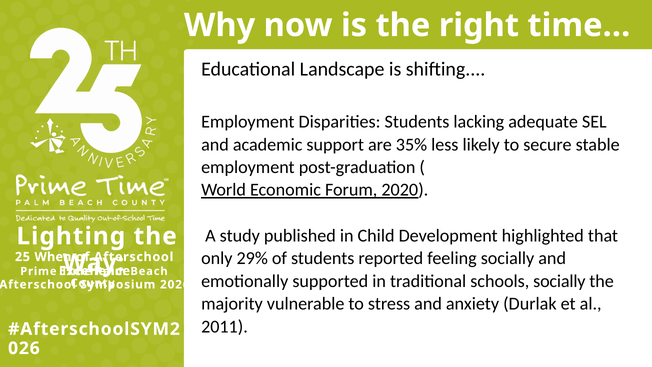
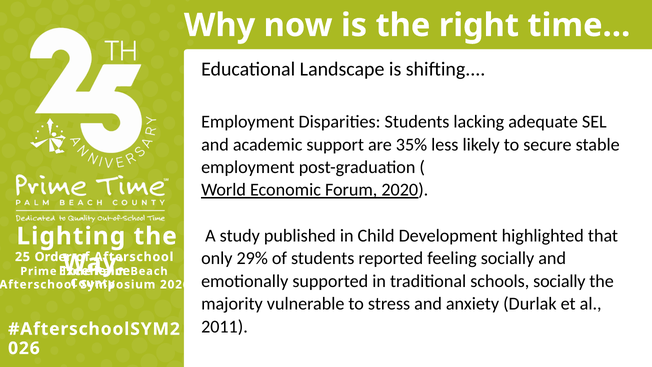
When: When -> Order (53, 257)
